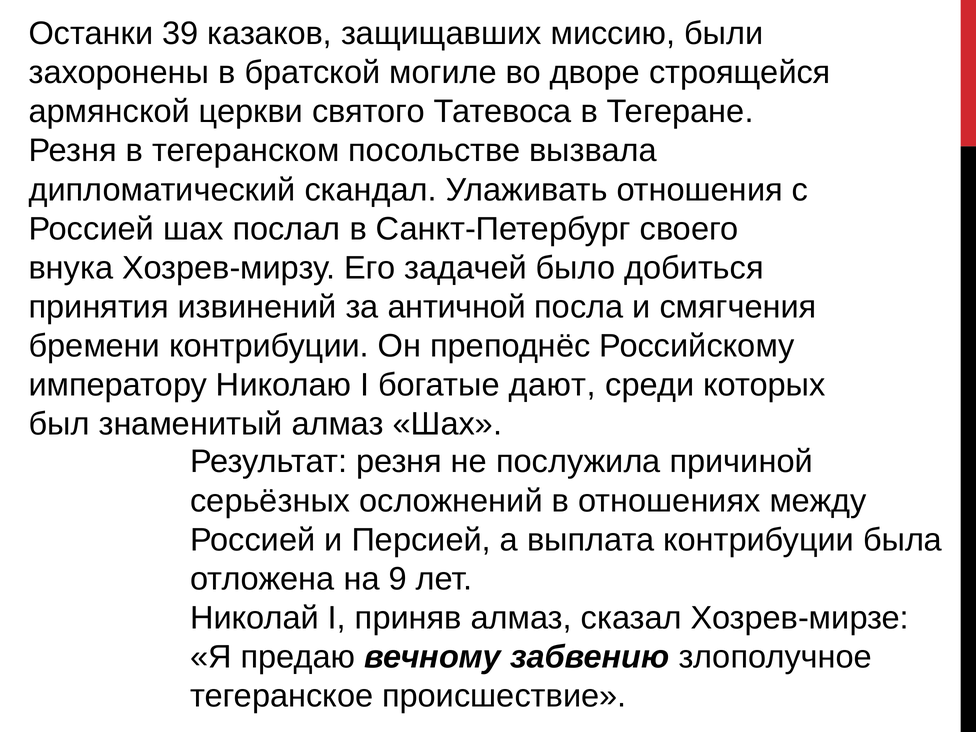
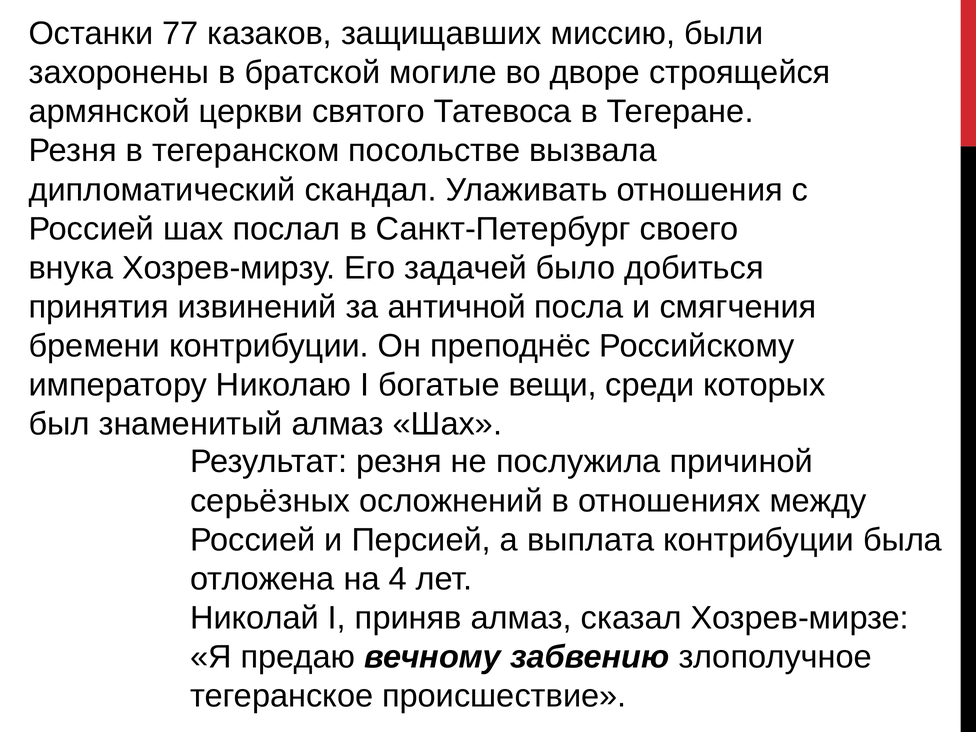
39: 39 -> 77 (180, 34)
дают: дают -> вещи (553, 385)
9: 9 -> 4 (398, 579)
